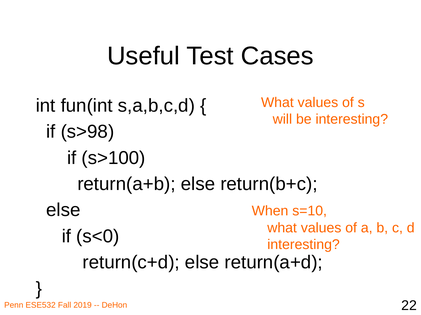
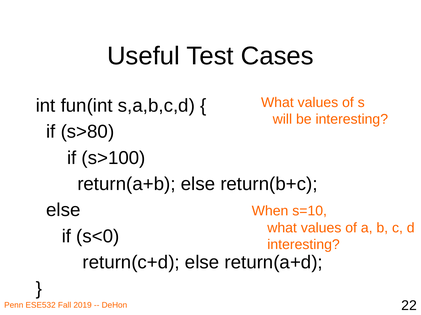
s>98: s>98 -> s>80 (87, 132)
